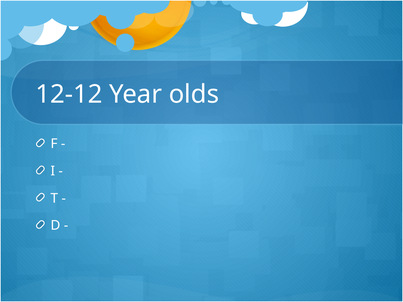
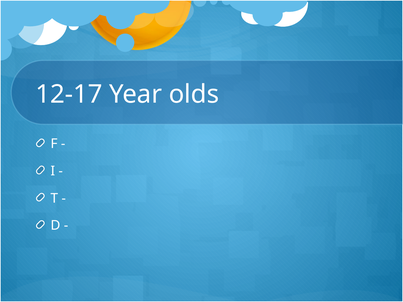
12-12: 12-12 -> 12-17 (69, 94)
